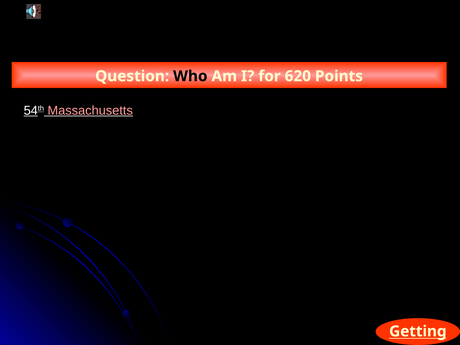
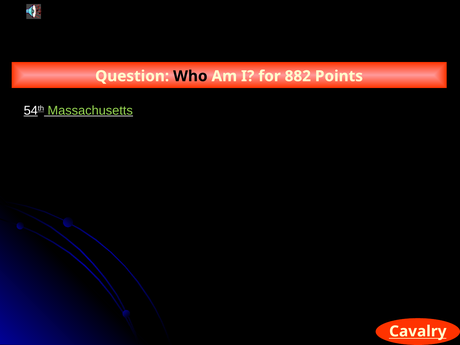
620: 620 -> 882 (298, 76)
Massachusetts colour: pink -> light green (90, 110)
Getting: Getting -> Cavalry (418, 331)
